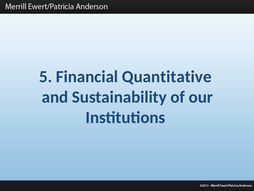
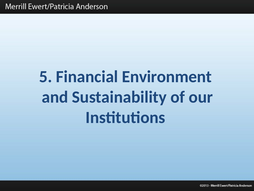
Quantitative: Quantitative -> Environment (167, 76)
